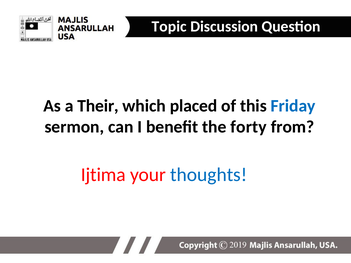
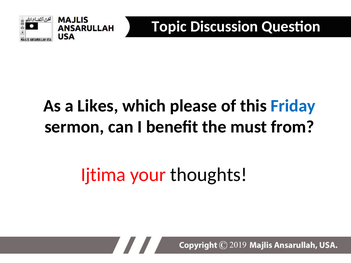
Their: Their -> Likes (98, 106)
placed: placed -> please (193, 106)
forty: forty -> must (249, 127)
thoughts colour: blue -> black (209, 175)
